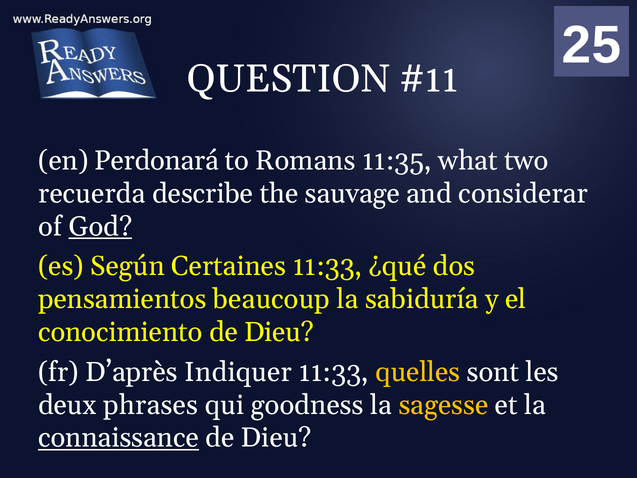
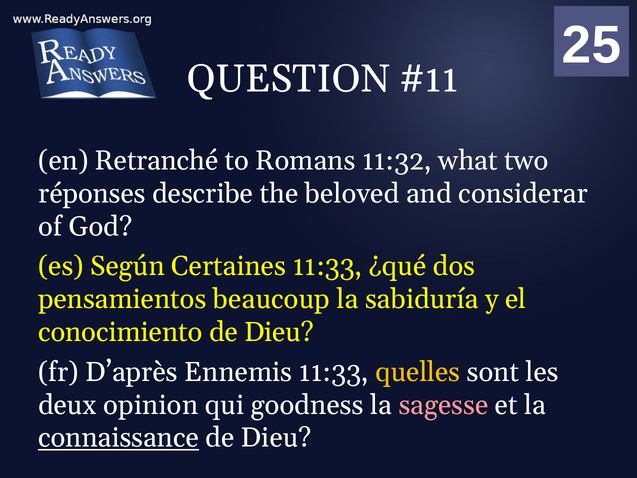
Perdonará: Perdonará -> Retranché (157, 161)
11:35: 11:35 -> 11:32 (397, 161)
recuerda: recuerda -> réponses (92, 193)
sauvage: sauvage -> beloved (352, 193)
God underline: present -> none (100, 226)
Indiquer: Indiquer -> Ennemis (238, 372)
phrases: phrases -> opinion (151, 405)
sagesse colour: yellow -> pink (444, 405)
